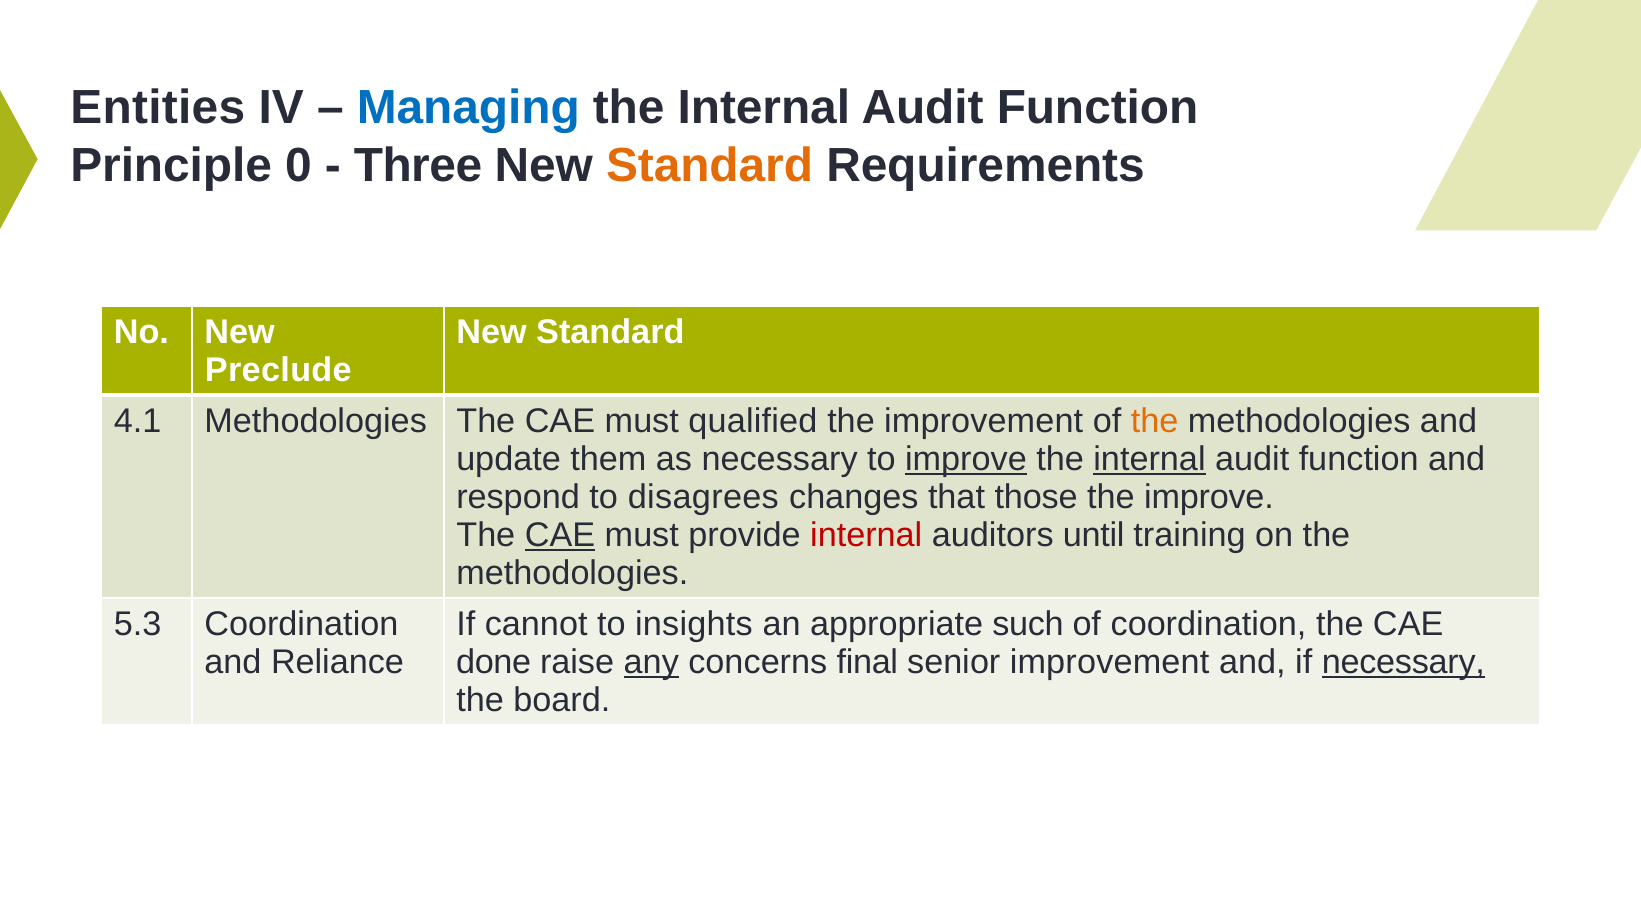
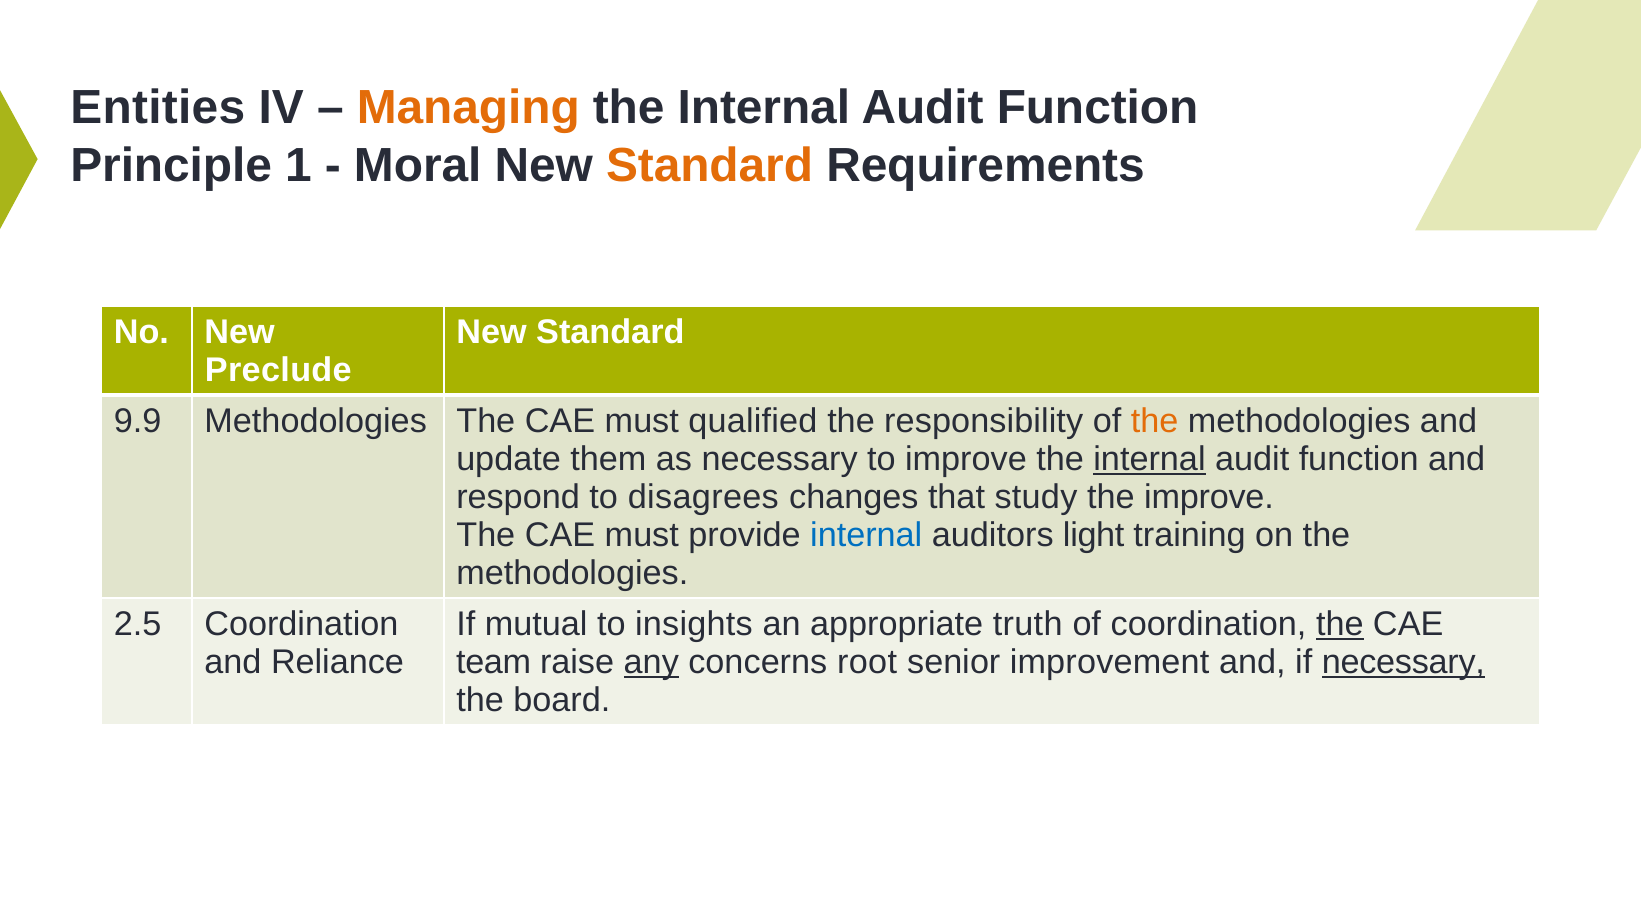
Managing colour: blue -> orange (468, 108)
0: 0 -> 1 (298, 165)
Three: Three -> Moral (418, 165)
4.1: 4.1 -> 9.9 (138, 421)
the improvement: improvement -> responsibility (984, 421)
improve underline: present -> none (966, 459)
those: those -> study (1036, 497)
CAE underline: present -> none (560, 535)
internal colour: red -> blue (866, 535)
until: until -> light (1094, 535)
5.3: 5.3 -> 2.5 (138, 624)
cannot: cannot -> mutual (536, 624)
such: such -> truth (1028, 624)
the underline: none -> present (1340, 624)
done: done -> team (494, 662)
final: final -> root (867, 662)
